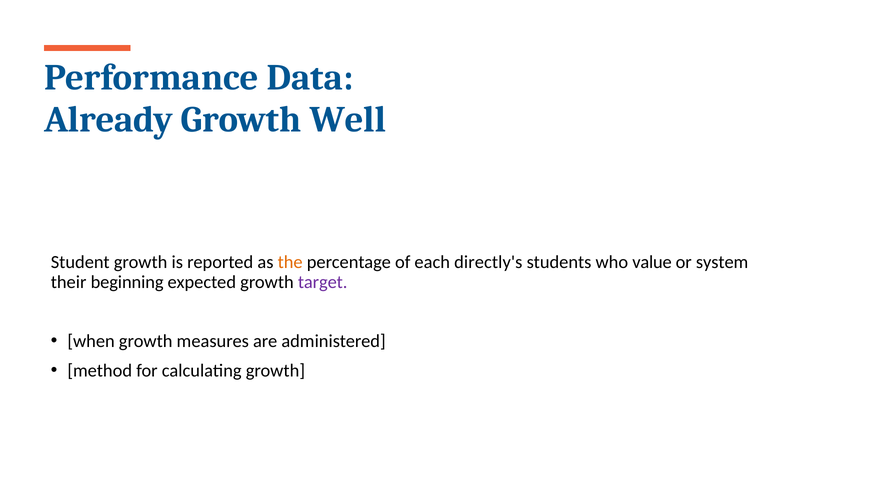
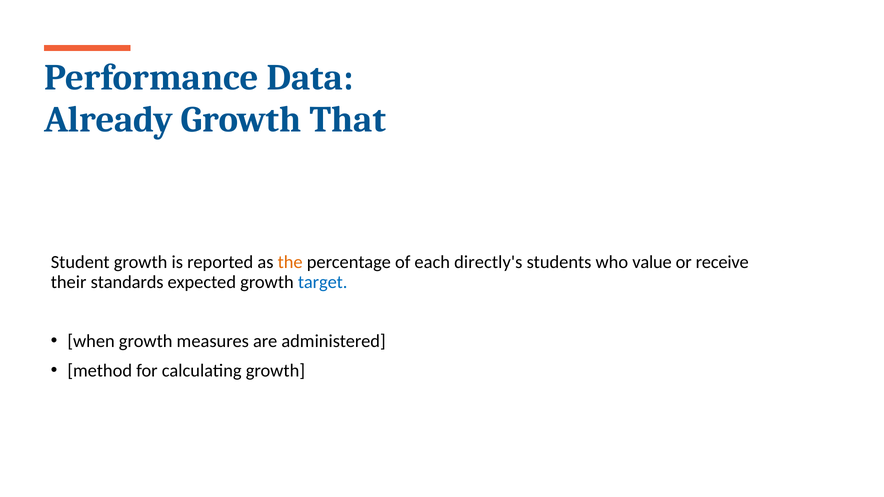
Well: Well -> That (348, 120)
system: system -> receive (722, 262)
beginning: beginning -> standards (127, 282)
target colour: purple -> blue (323, 282)
